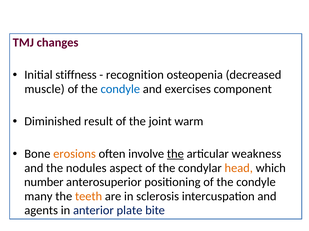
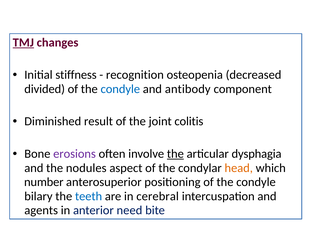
TMJ underline: none -> present (23, 43)
muscle: muscle -> divided (45, 89)
exercises: exercises -> antibody (188, 89)
warm: warm -> colitis (189, 122)
erosions colour: orange -> purple (75, 154)
weakness: weakness -> dysphagia (257, 154)
many: many -> bilary (38, 197)
teeth colour: orange -> blue (89, 197)
sclerosis: sclerosis -> cerebral (158, 197)
plate: plate -> need (129, 211)
